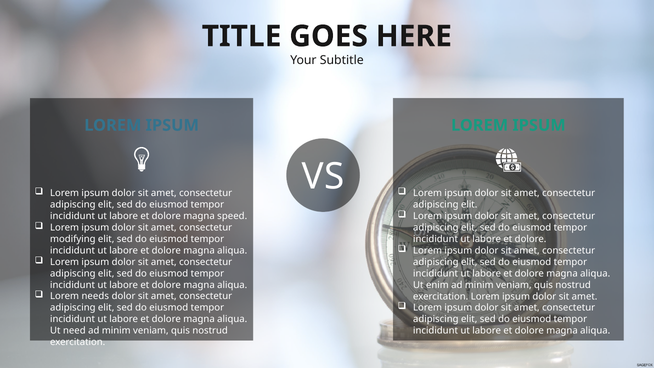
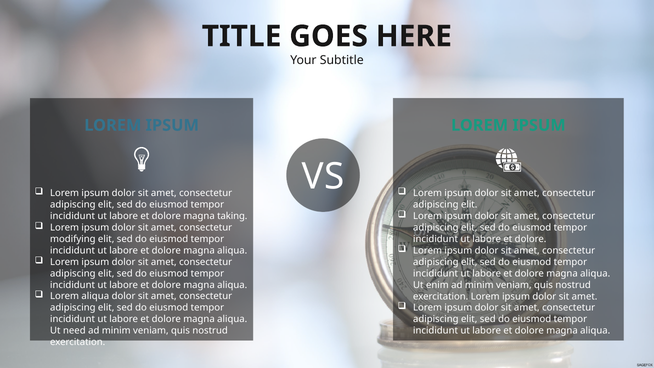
speed: speed -> taking (232, 216)
Lorem needs: needs -> aliqua (95, 296)
